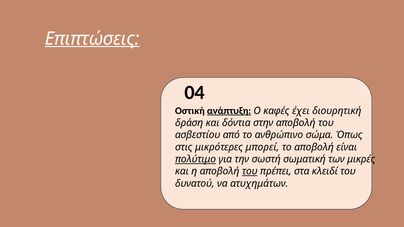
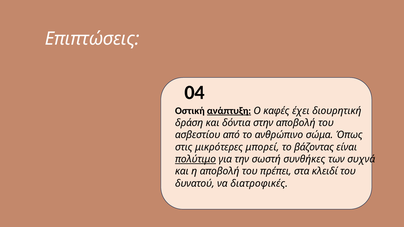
Επιπτώσεις underline: present -> none (92, 39)
το αποβολή: αποβολή -> βάζοντας (314, 147)
σωματική: σωματική -> συνθήκες (304, 159)
μικρές: μικρές -> συχνά (361, 159)
του underline: present -> none (250, 171)
ατυχημάτων: ατυχημάτων -> διατροφικές (259, 184)
